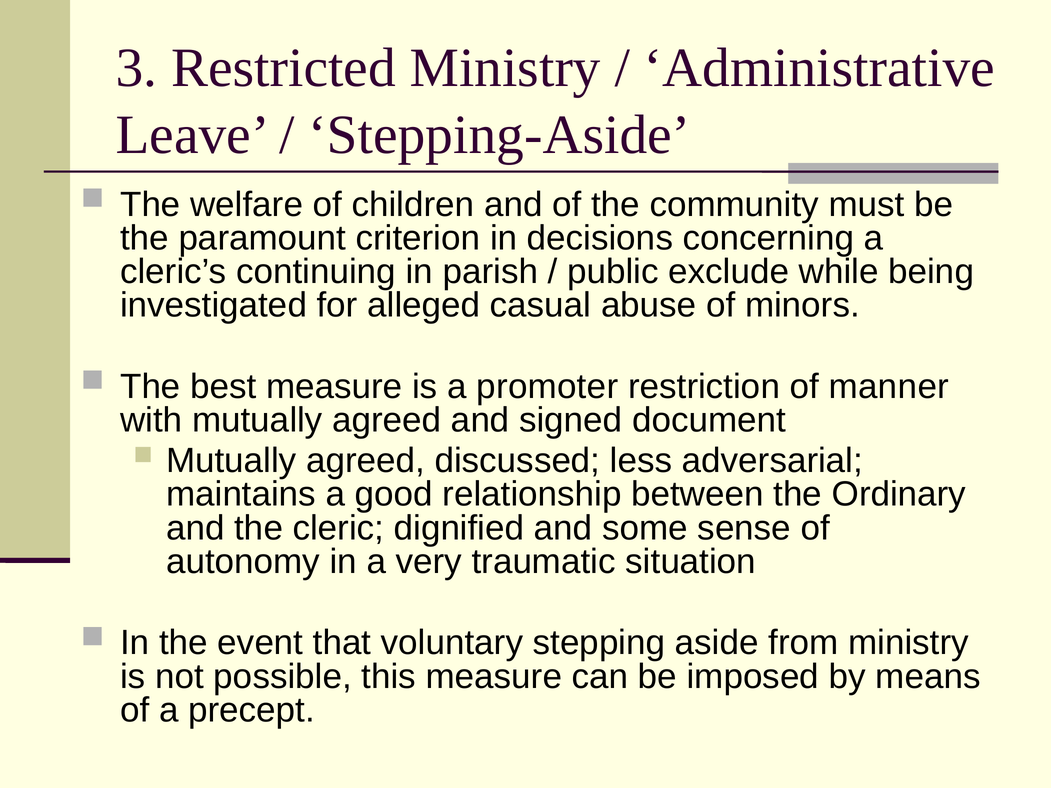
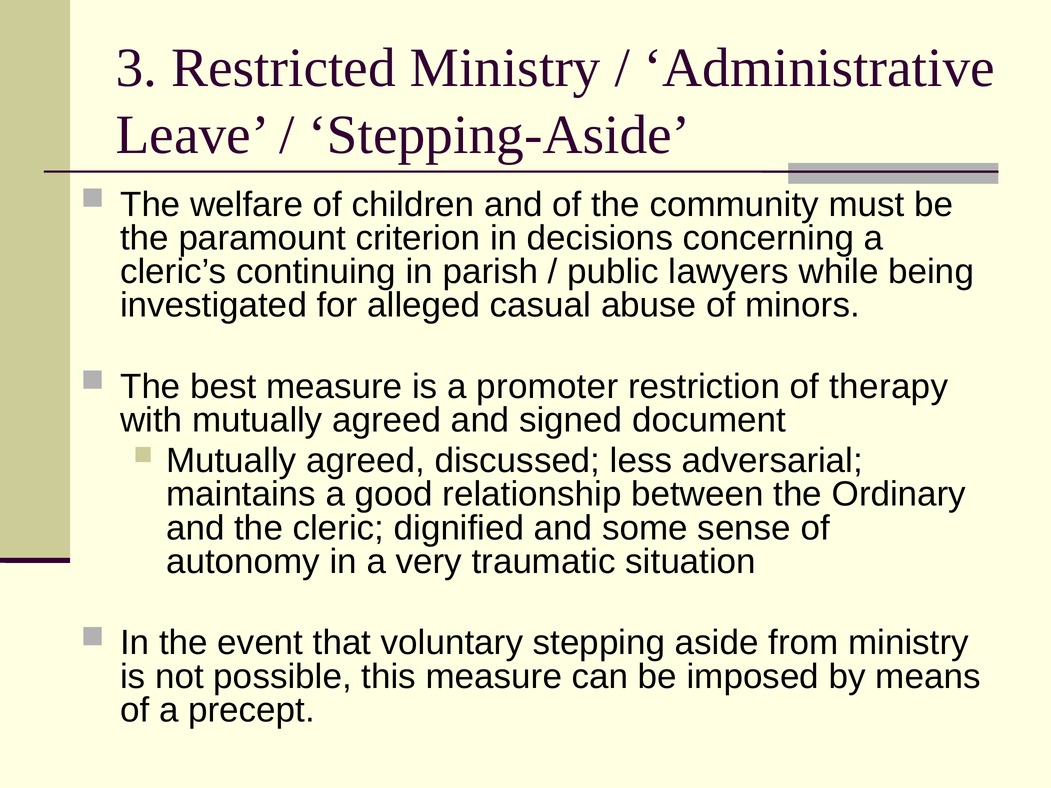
exclude: exclude -> lawyers (729, 272)
manner: manner -> therapy (889, 387)
